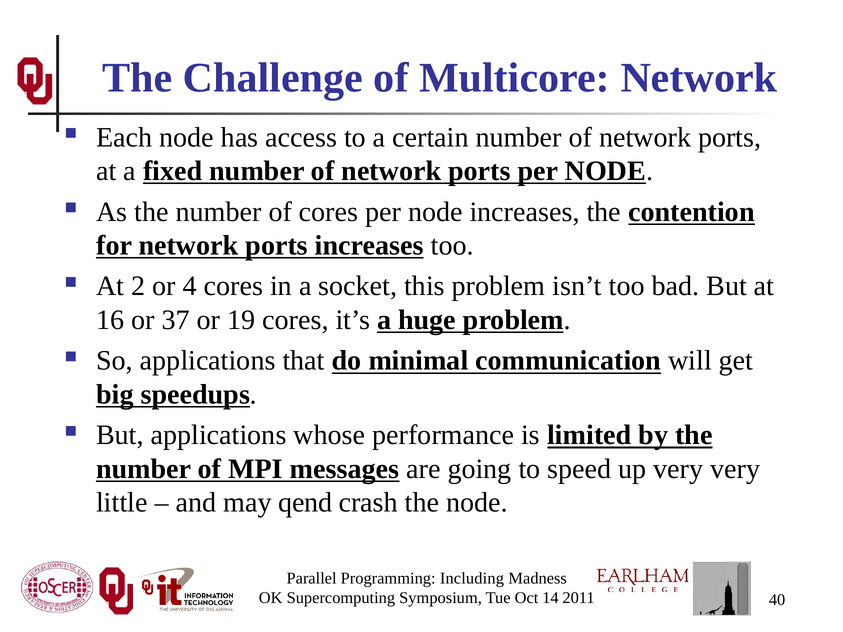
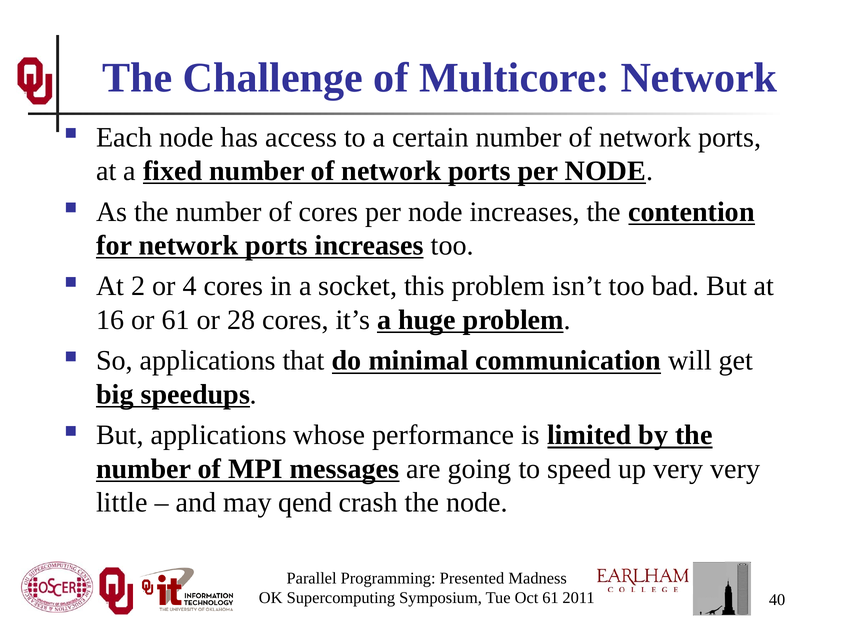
or 37: 37 -> 61 (176, 320)
19: 19 -> 28 (241, 320)
Including: Including -> Presented (472, 579)
Oct 14: 14 -> 61 (550, 598)
